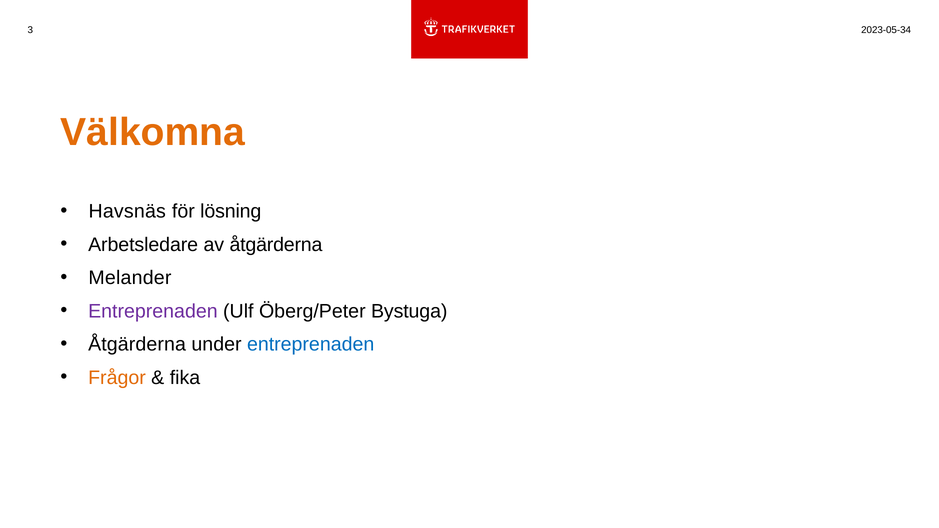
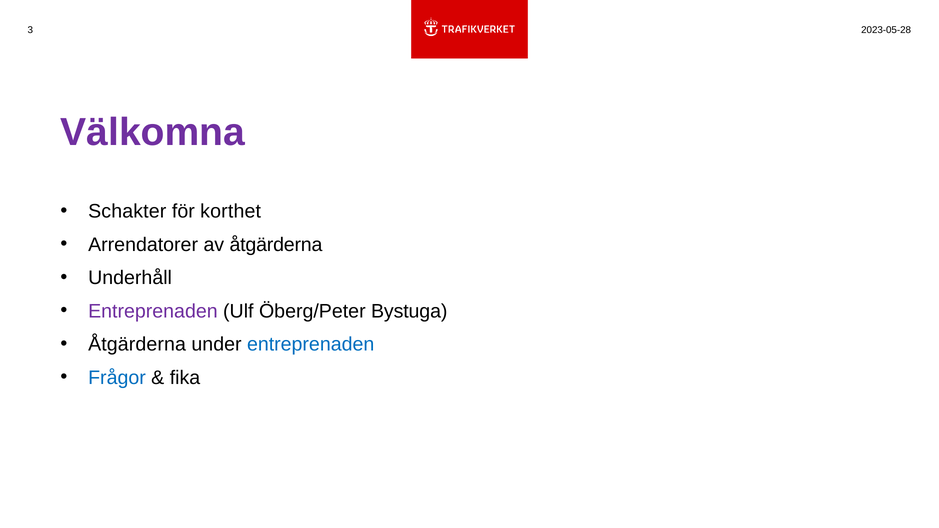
2023-05-34: 2023-05-34 -> 2023-05-28 (886, 30)
Välkomna colour: orange -> purple (153, 132)
Havsnäs: Havsnäs -> Schakter (127, 211)
lösning: lösning -> korthet (231, 211)
Arbetsledare: Arbetsledare -> Arrendatorer (143, 245)
Melander: Melander -> Underhåll (130, 278)
Frågor colour: orange -> blue (117, 378)
